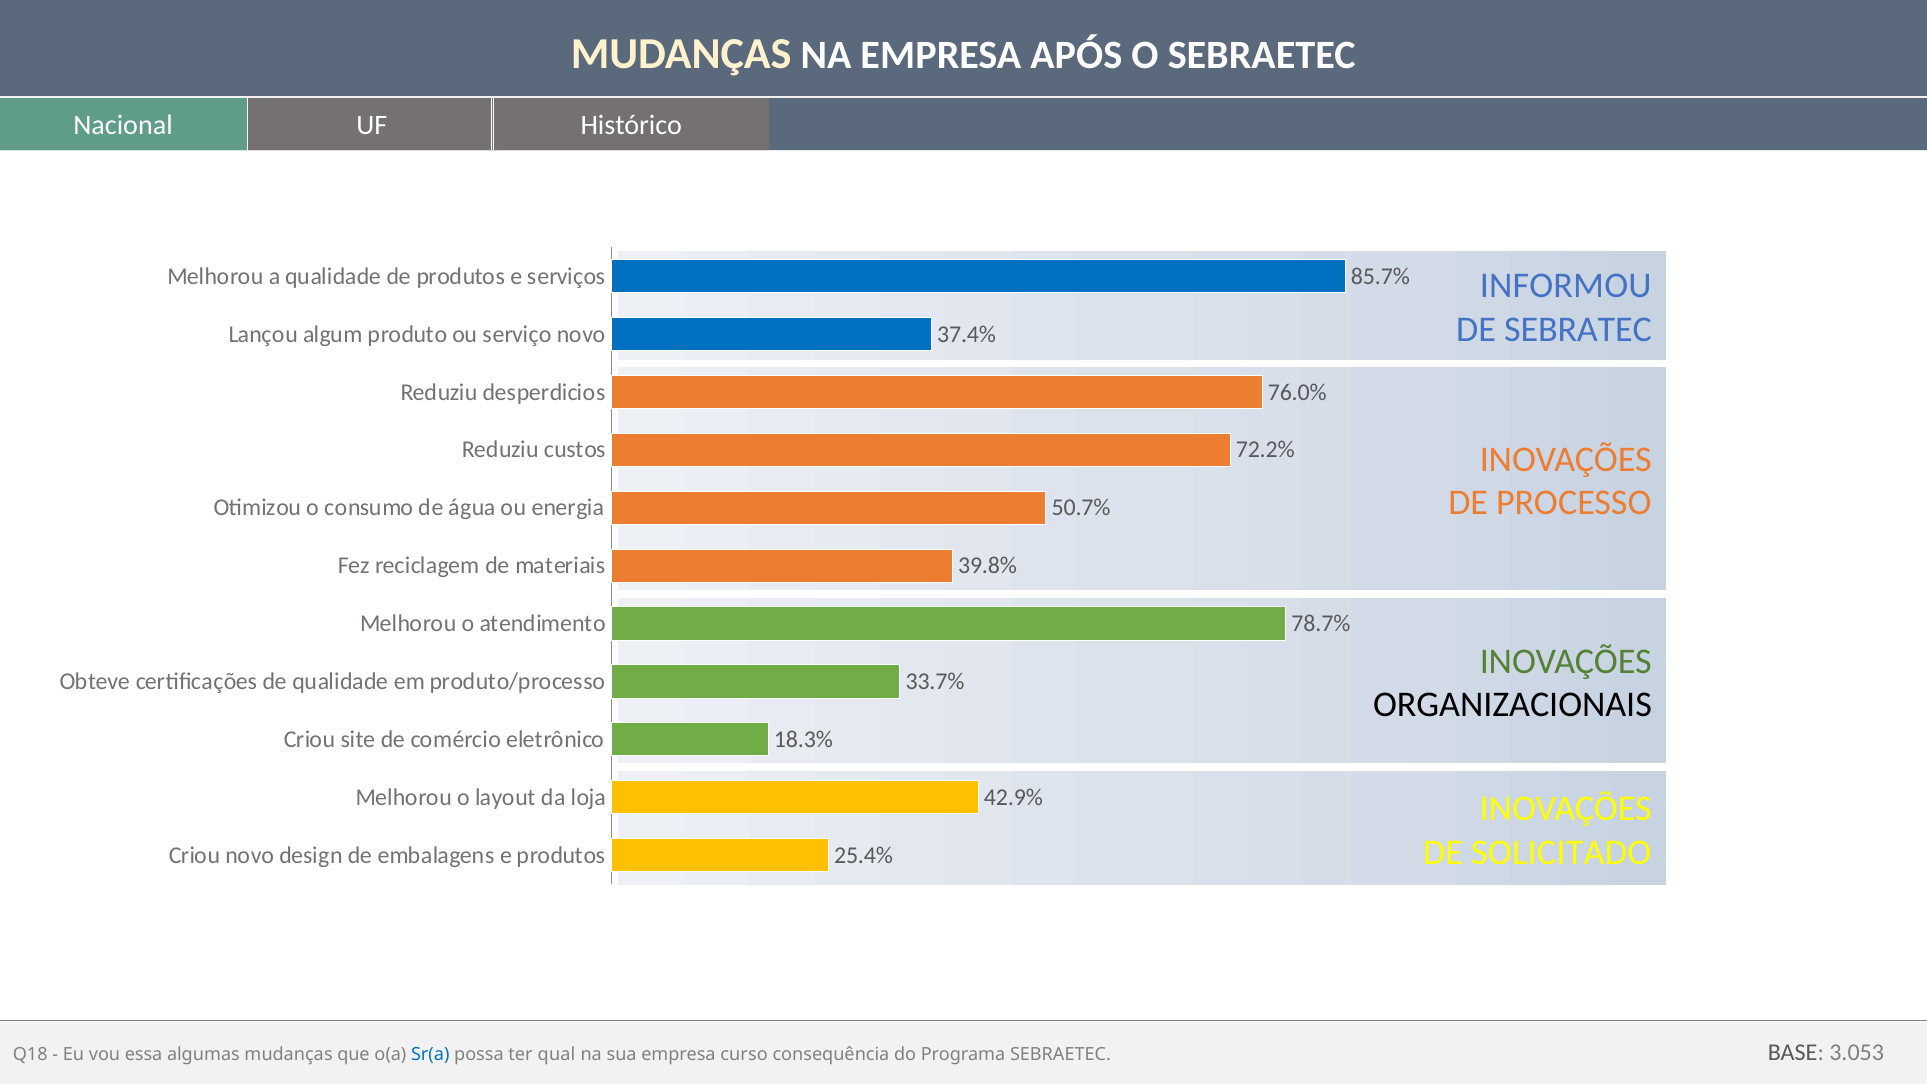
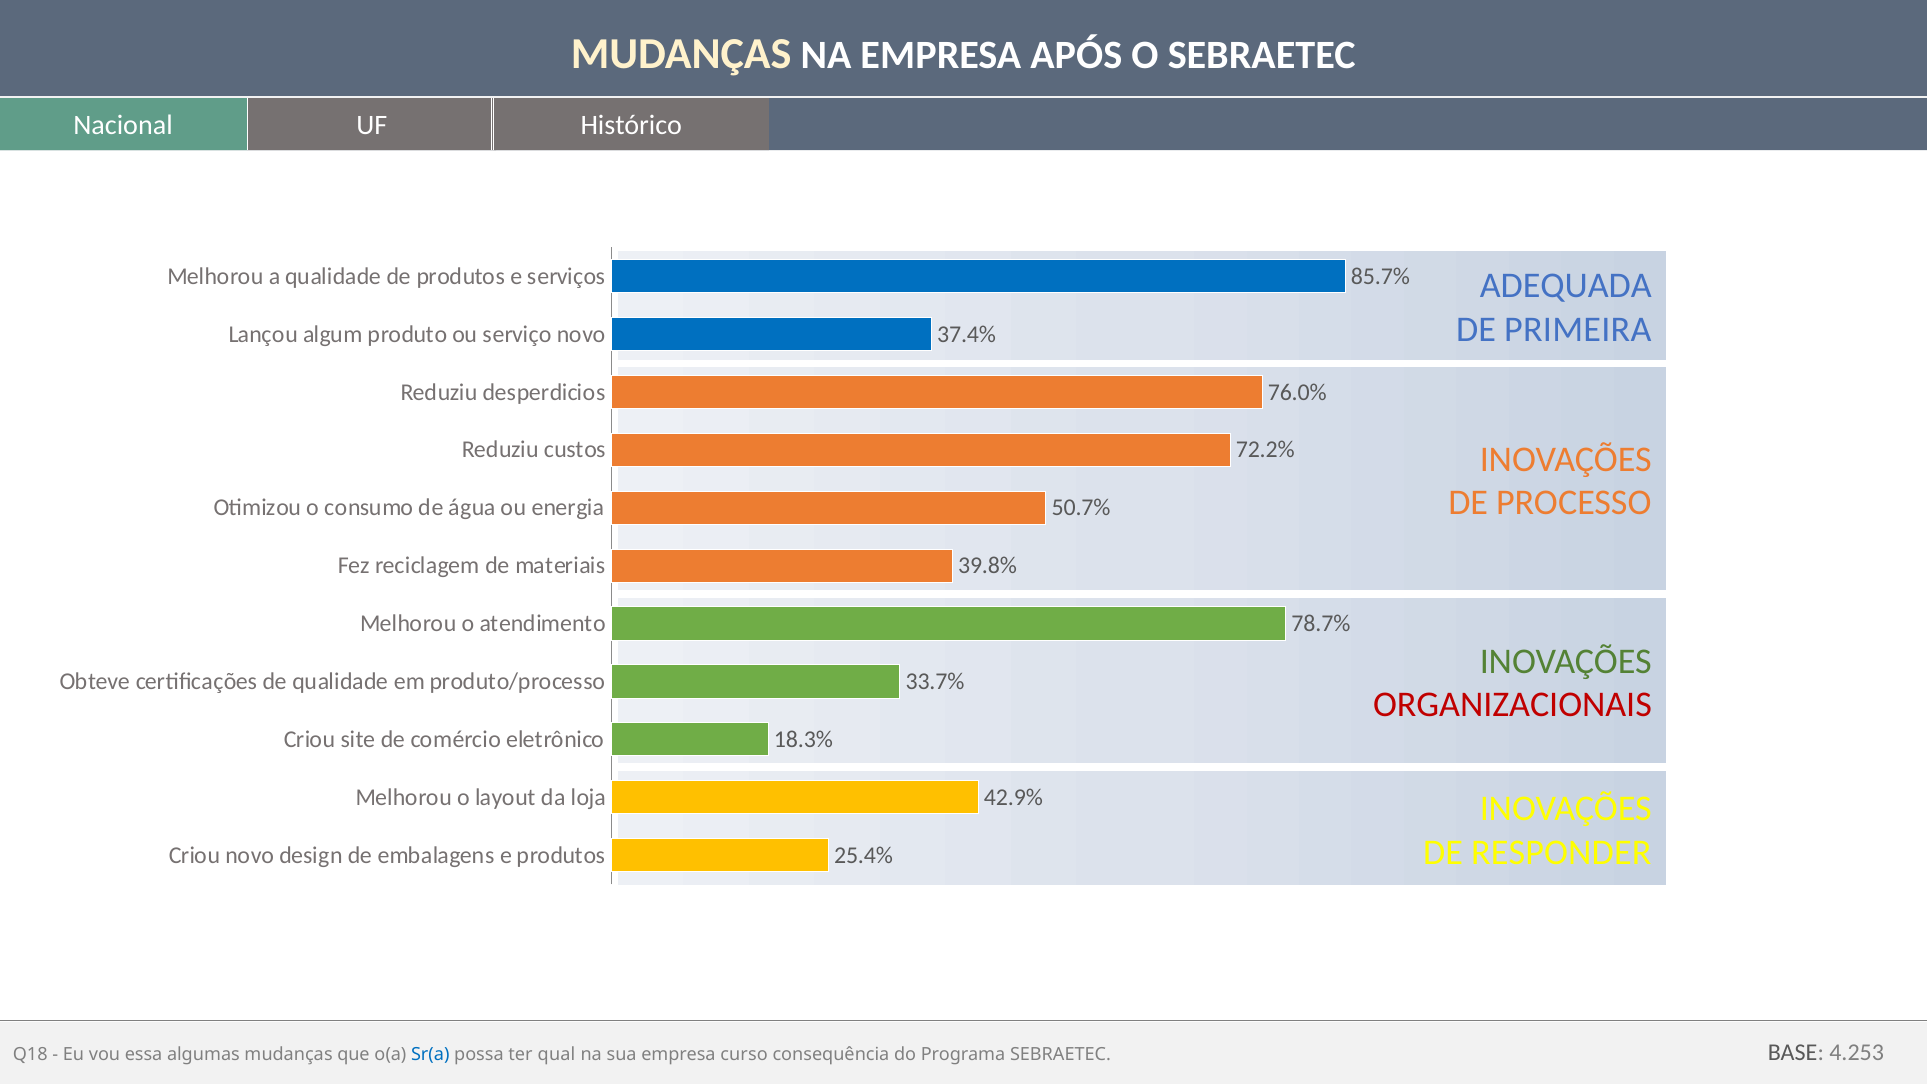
INFORMOU: INFORMOU -> ADEQUADA (1566, 286)
SEBRATEC: SEBRATEC -> PRIMEIRA (1578, 329)
ORGANIZACIONAIS colour: black -> red (1512, 705)
SOLICITADO: SOLICITADO -> RESPONDER (1561, 852)
3.053: 3.053 -> 4.253 (1857, 1053)
